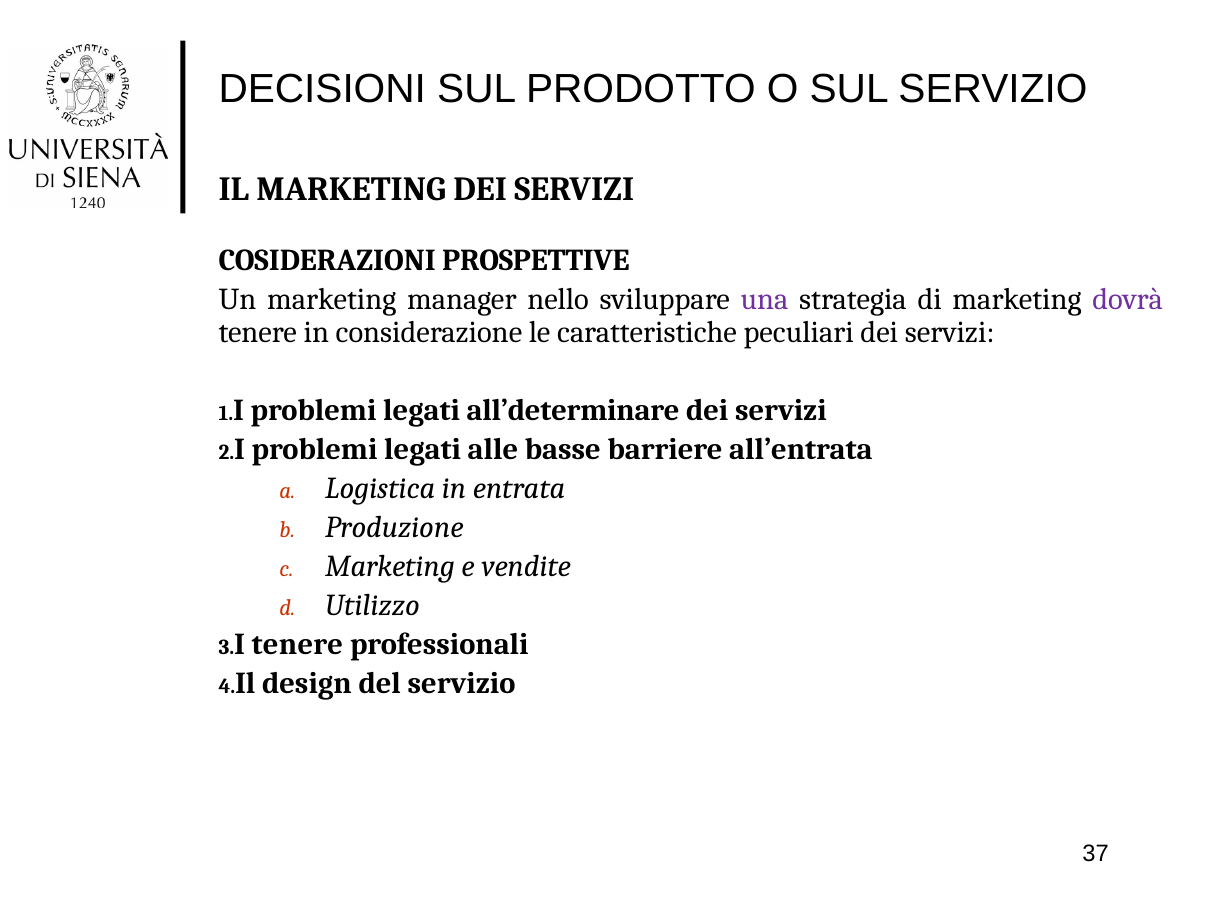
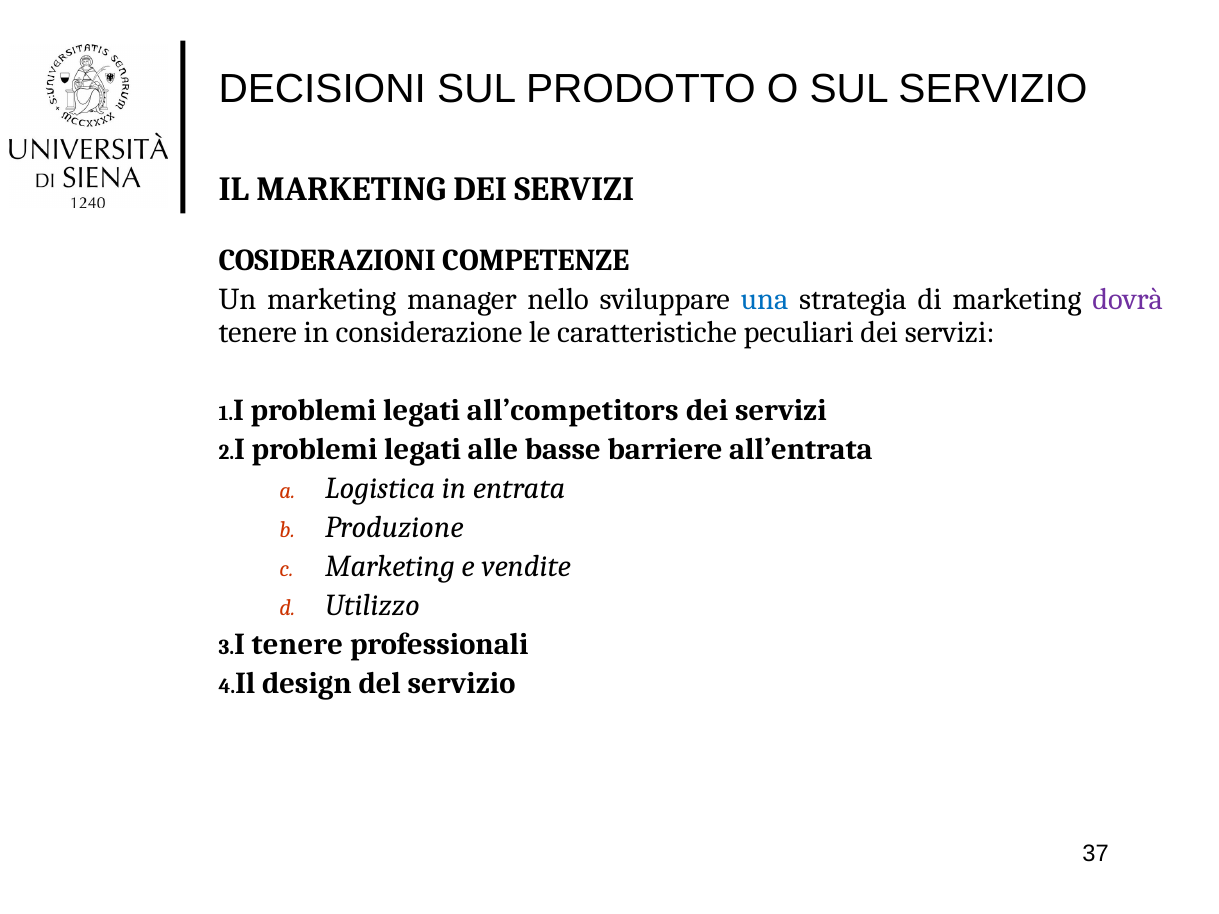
PROSPETTIVE: PROSPETTIVE -> COMPETENZE (536, 261)
una colour: purple -> blue (765, 300)
all’determinare: all’determinare -> all’competitors (573, 411)
